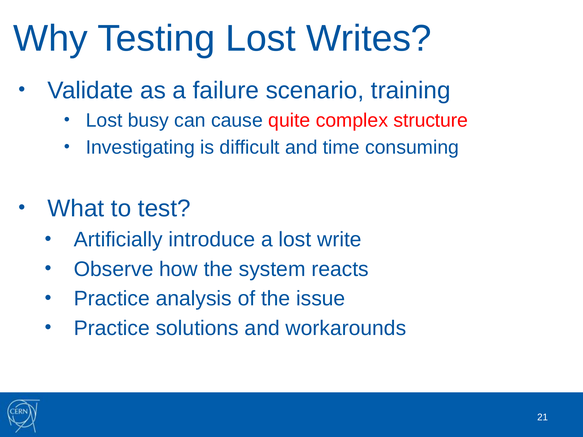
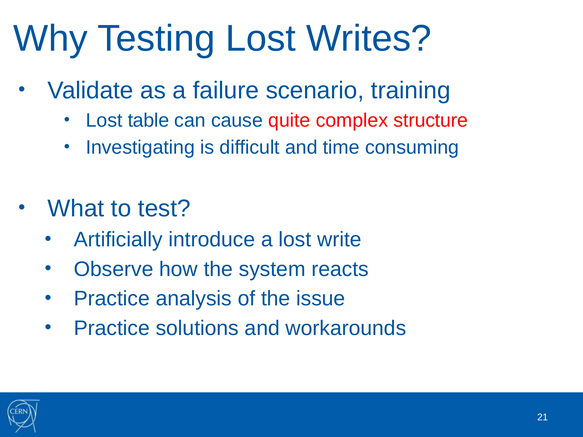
busy: busy -> table (148, 120)
